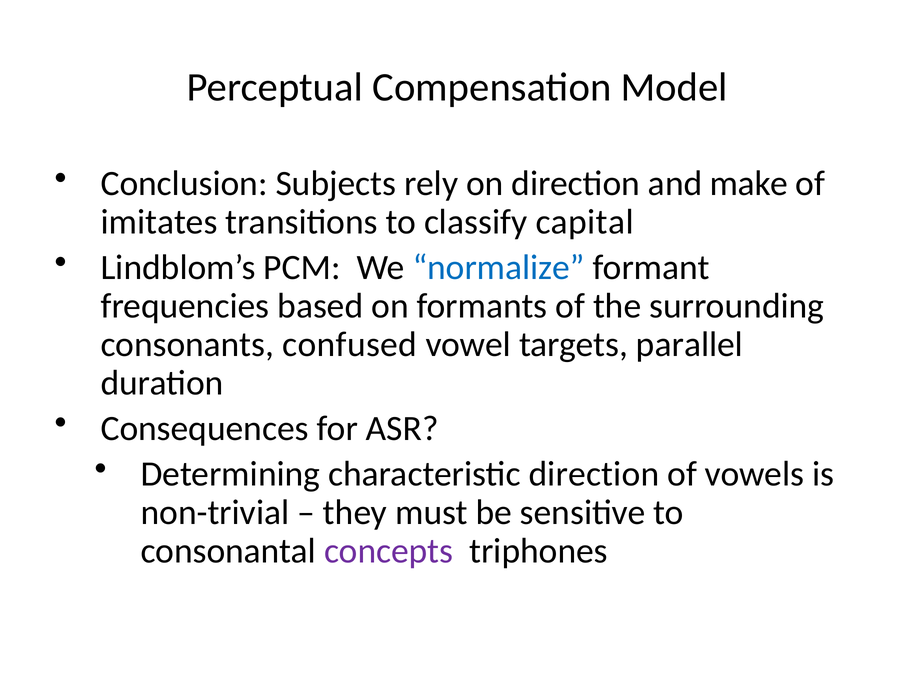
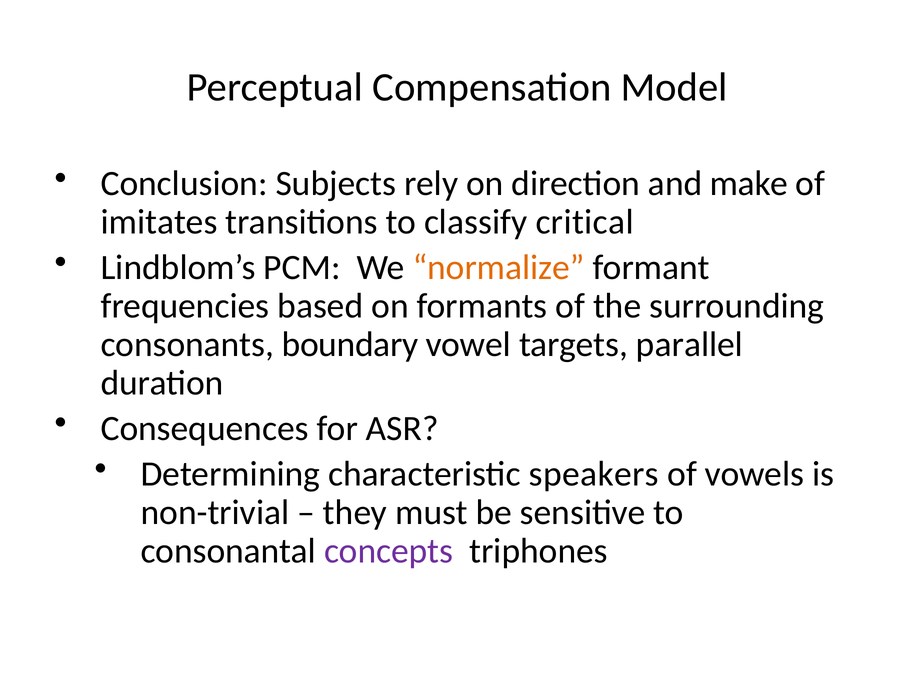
capital: capital -> critical (585, 222)
normalize colour: blue -> orange (499, 268)
confused: confused -> boundary (350, 345)
characteristic direction: direction -> speakers (594, 474)
